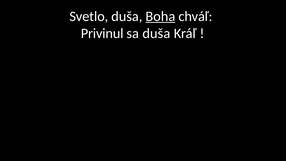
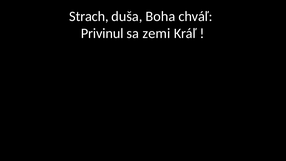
Svetlo: Svetlo -> Strach (89, 16)
Boha underline: present -> none (160, 16)
sa duša: duša -> zemi (156, 33)
